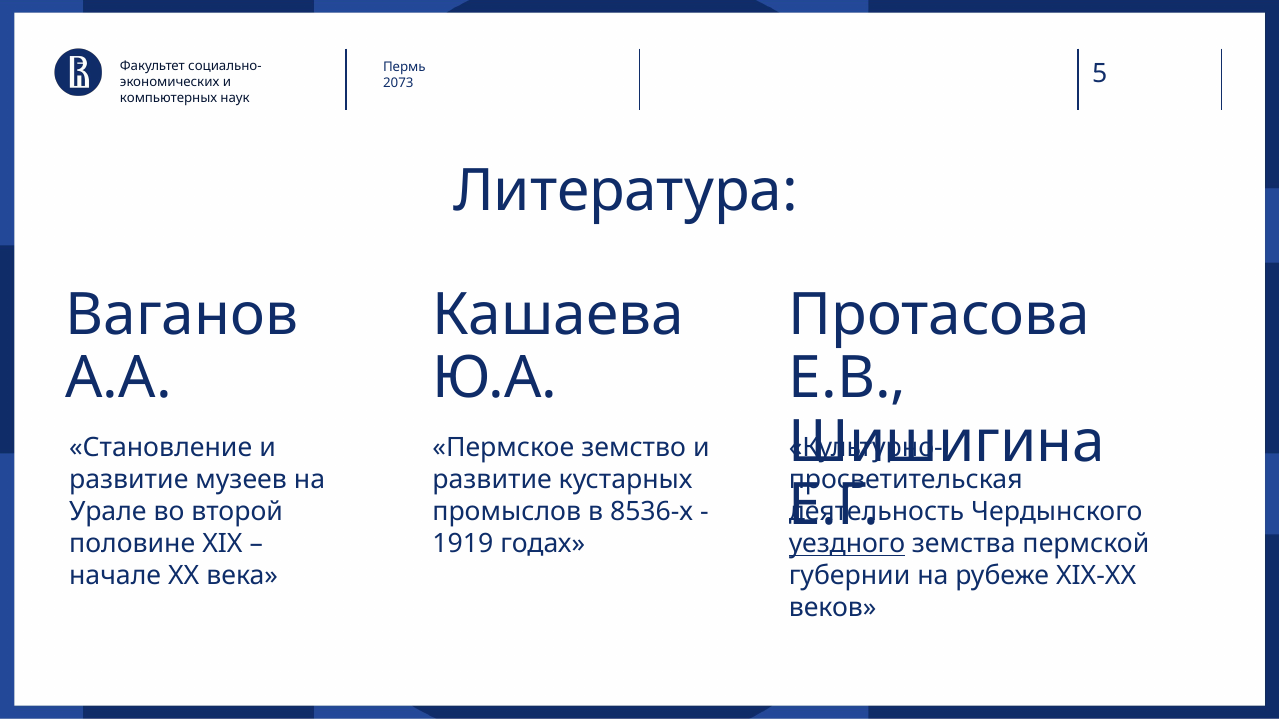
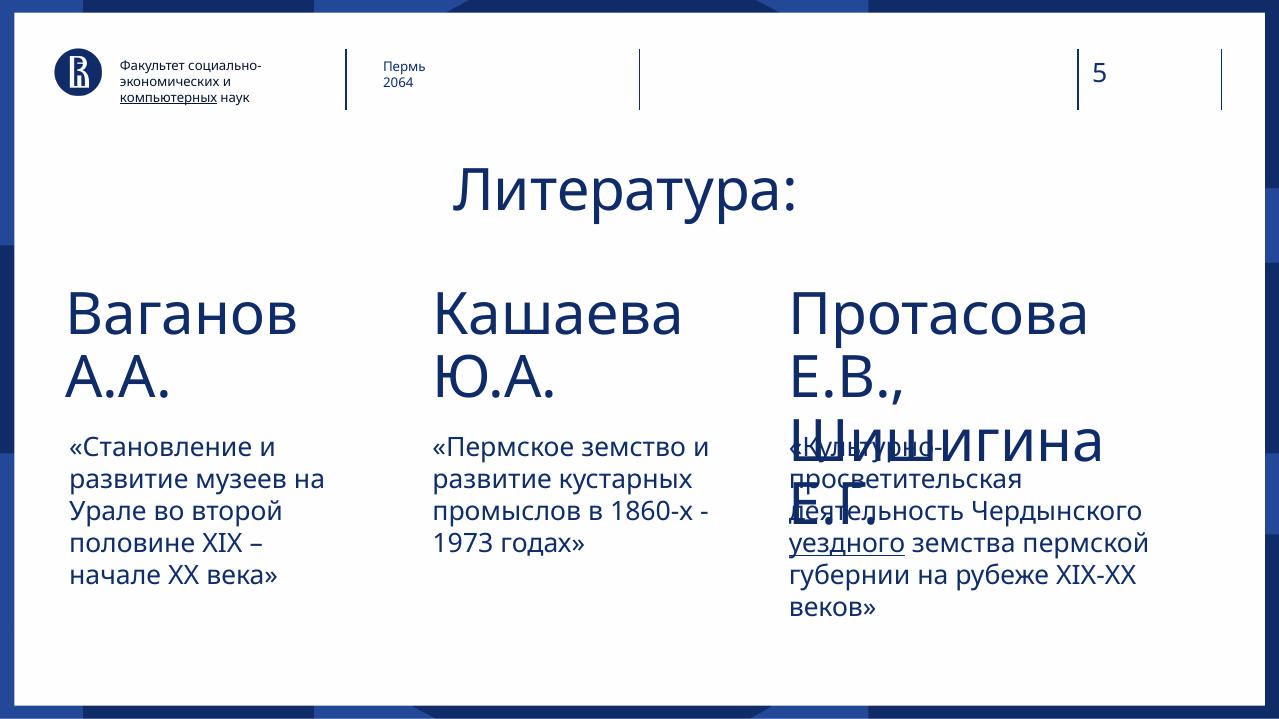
2073: 2073 -> 2064 (398, 83)
компьютерных underline: none -> present (169, 98)
8536-х: 8536-х -> 1860-х (652, 512)
1919: 1919 -> 1973 (463, 545)
